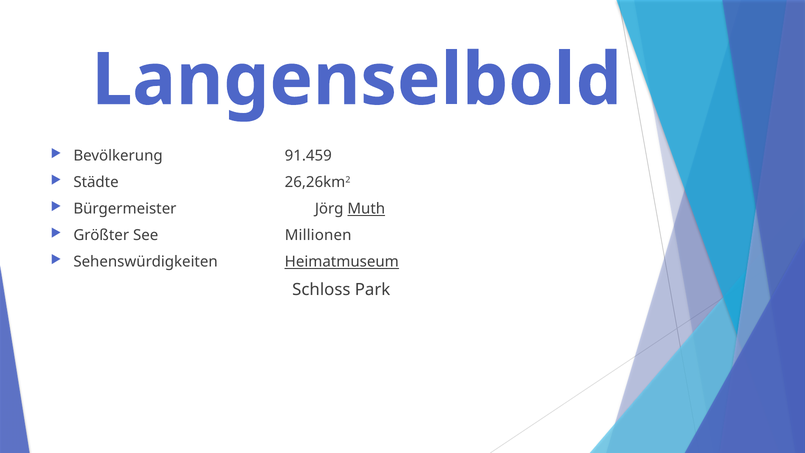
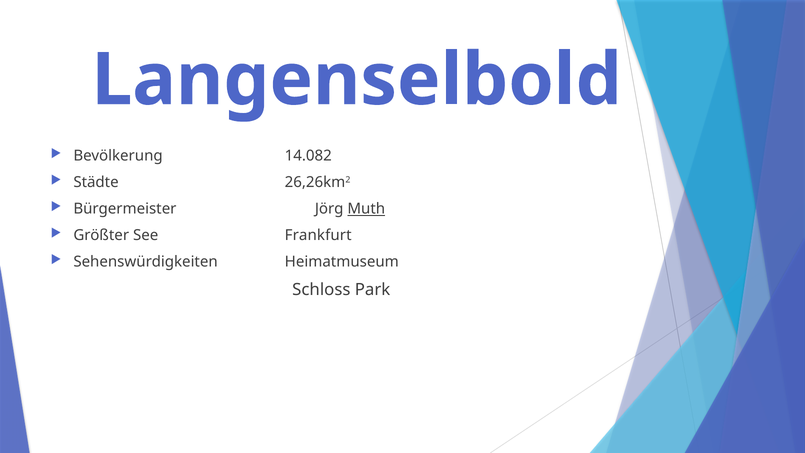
91.459: 91.459 -> 14.082 (308, 156)
Millionen: Millionen -> Frankfurt (318, 235)
Heimatmuseum underline: present -> none (342, 262)
